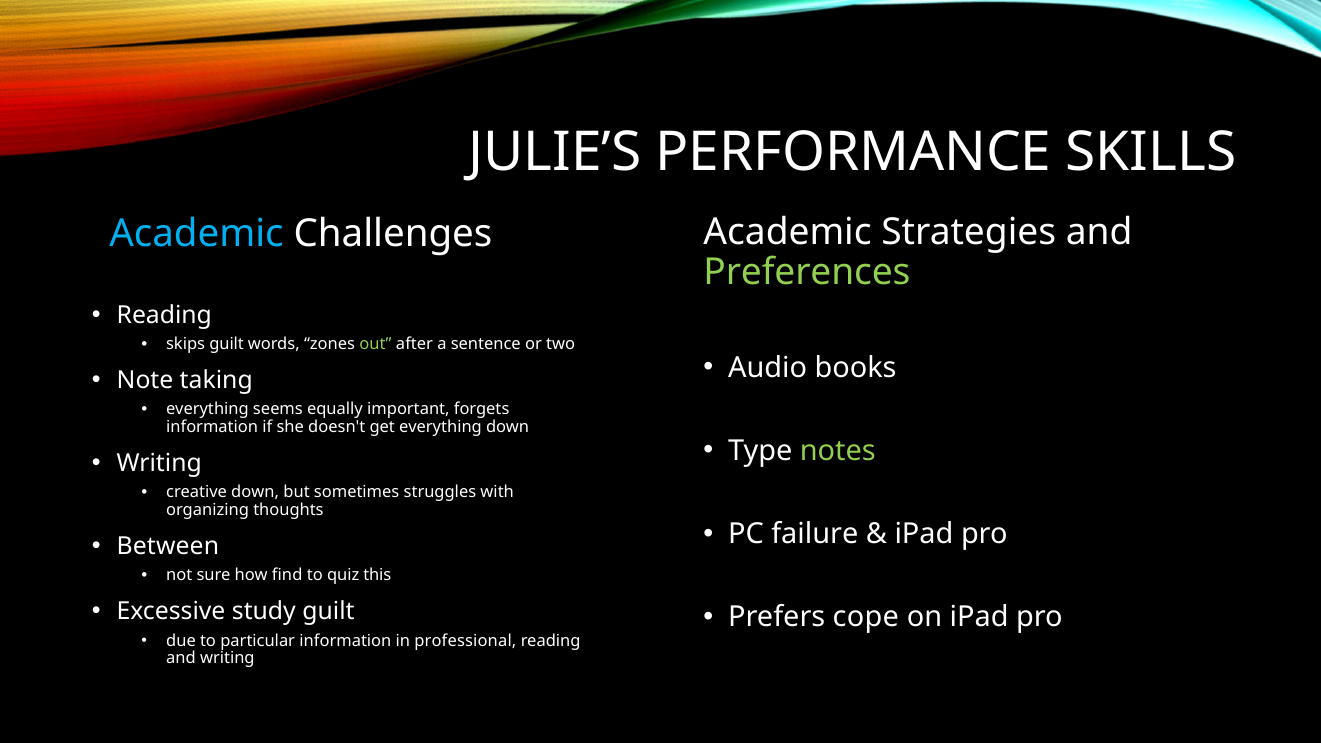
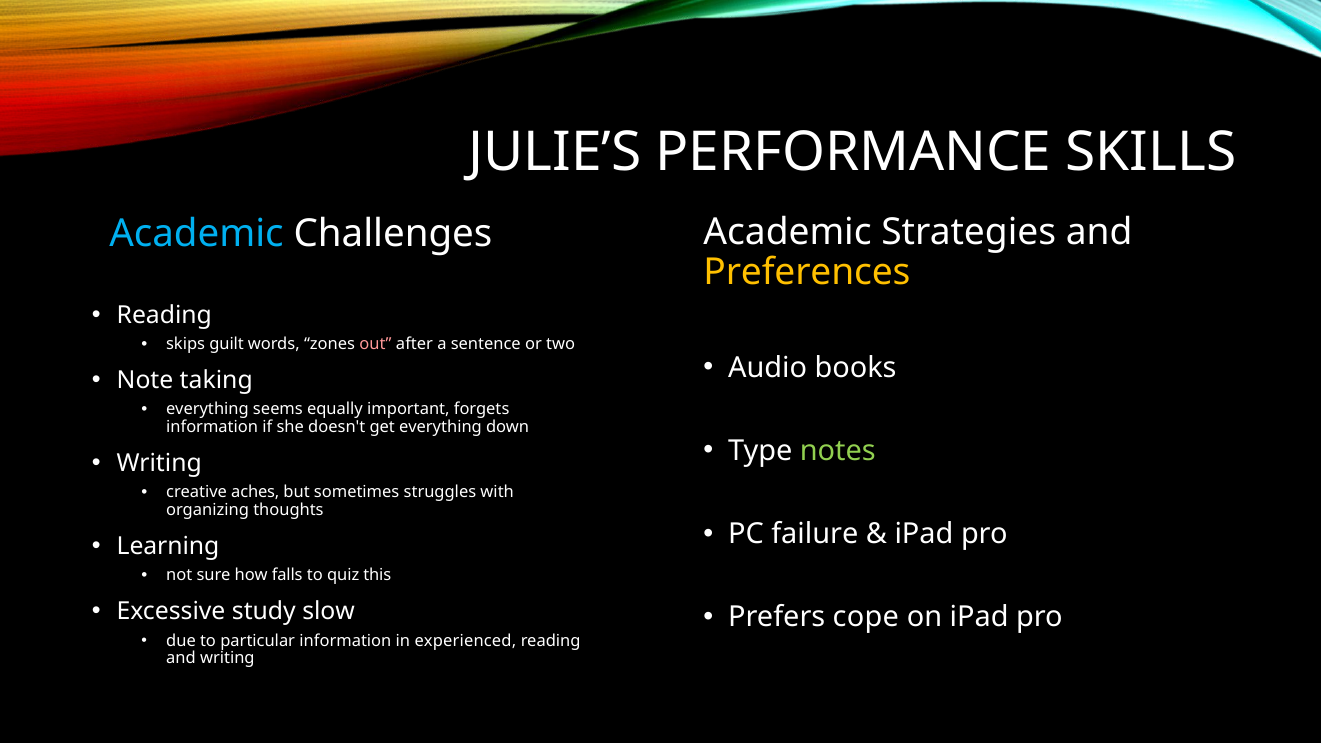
Preferences colour: light green -> yellow (807, 272)
out colour: light green -> pink (375, 344)
creative down: down -> aches (255, 492)
Between: Between -> Learning (168, 546)
find: find -> falls (287, 576)
study guilt: guilt -> slow (329, 612)
professional: professional -> experienced (465, 641)
